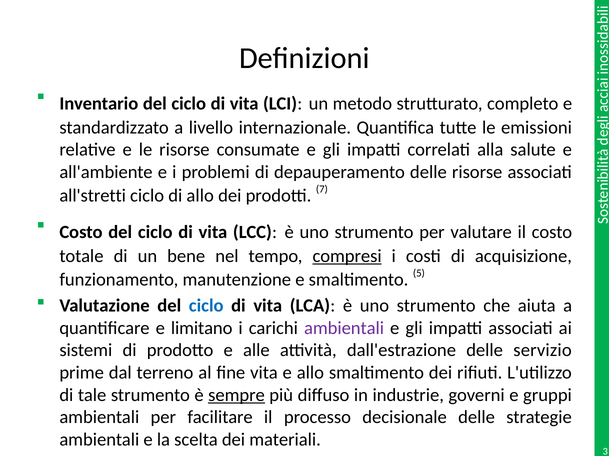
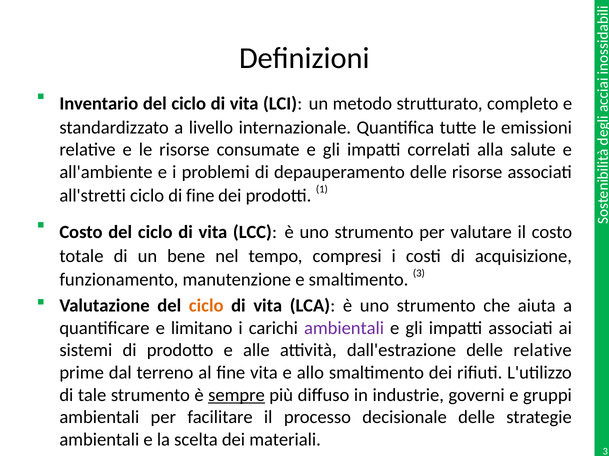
di allo: allo -> fine (200, 196)
7: 7 -> 1 (322, 189)
compresi underline: present -> none (347, 256)
smaltimento 5: 5 -> 3 (419, 273)
ciclo colour: blue -> orange (206, 306)
delle servizio: servizio -> relative (543, 351)
